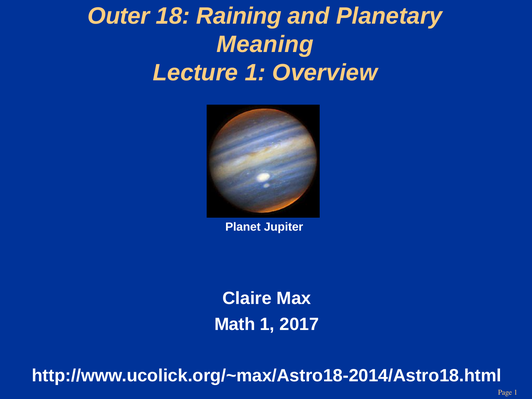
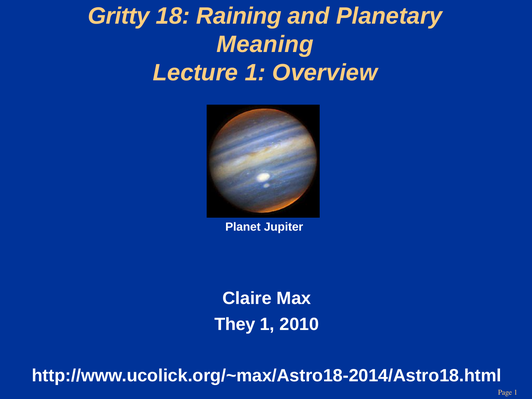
Outer: Outer -> Gritty (119, 16)
Math: Math -> They (235, 324)
2017: 2017 -> 2010 (299, 324)
